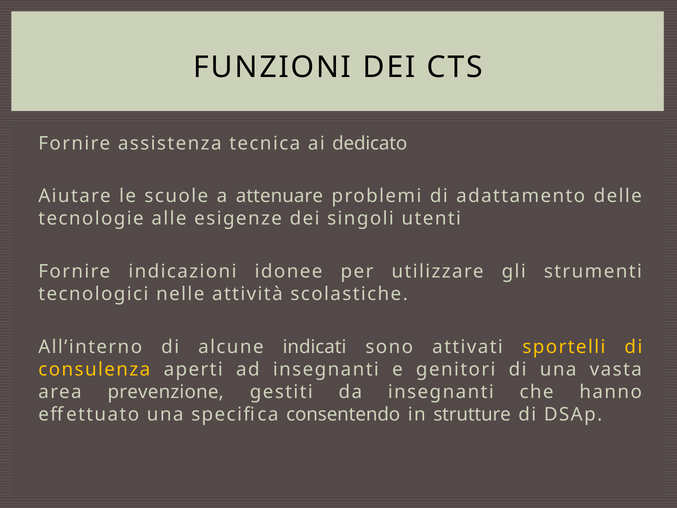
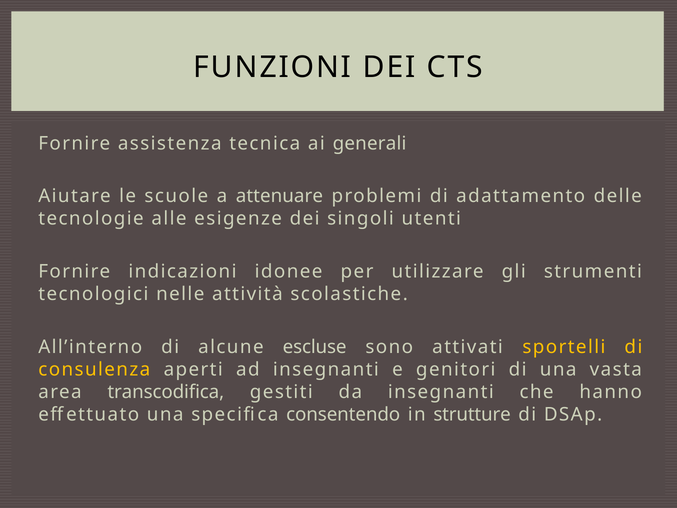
dedicato: dedicato -> generali (370, 143)
indicati: indicati -> escluse (315, 347)
prevenzione: prevenzione -> transcodifica (166, 392)
